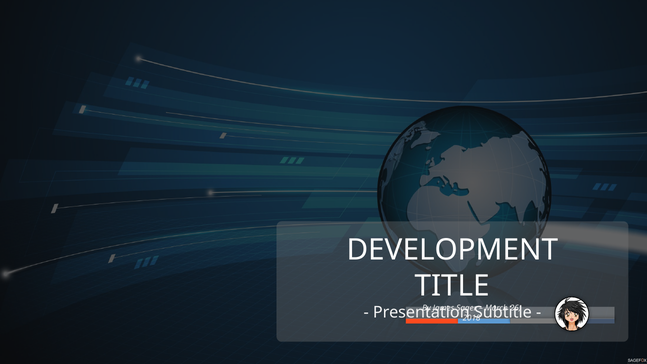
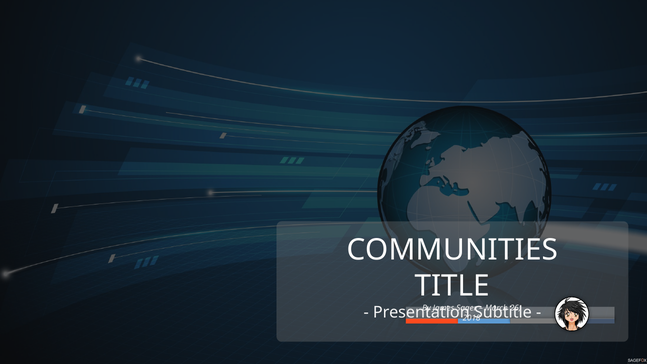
DEVELOPMENT: DEVELOPMENT -> COMMUNITIES (452, 250)
